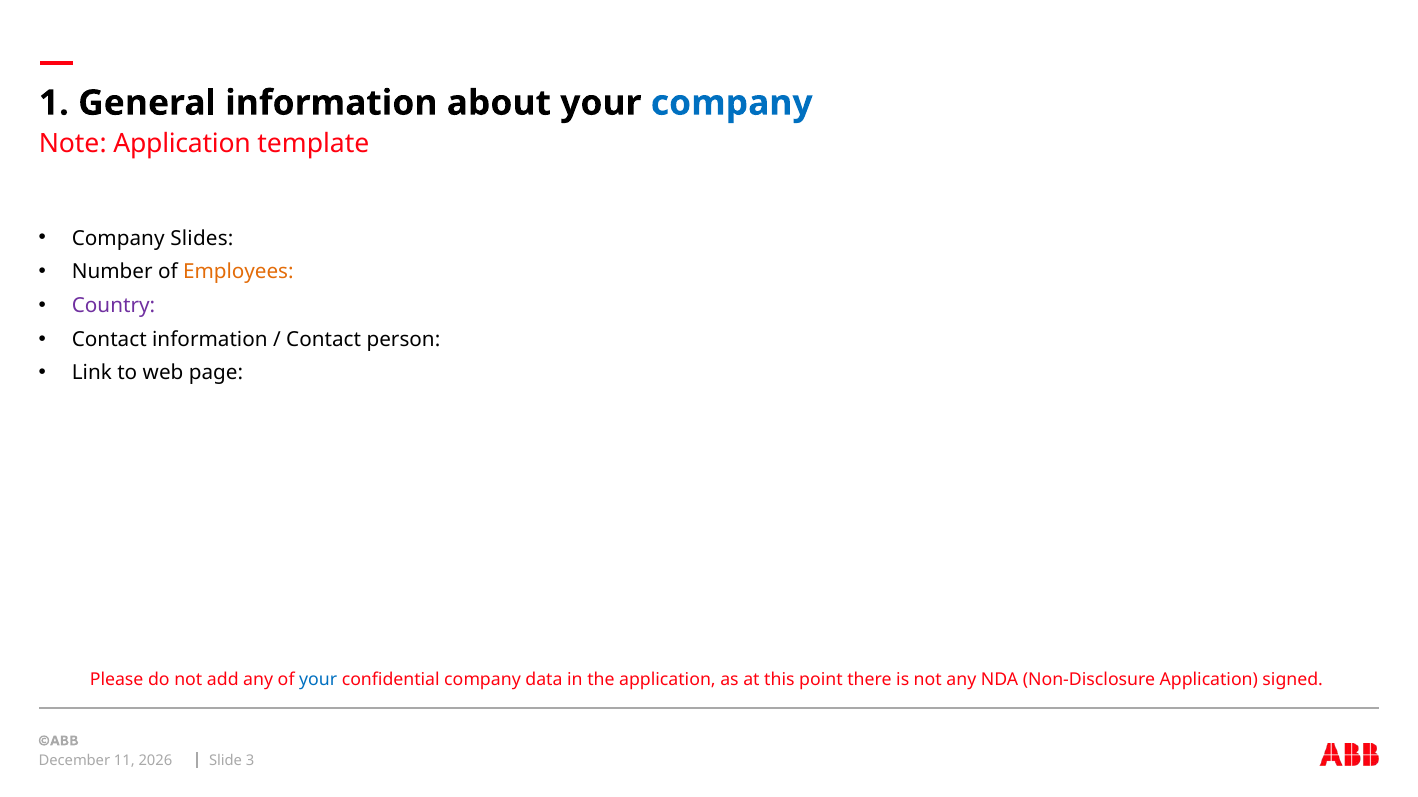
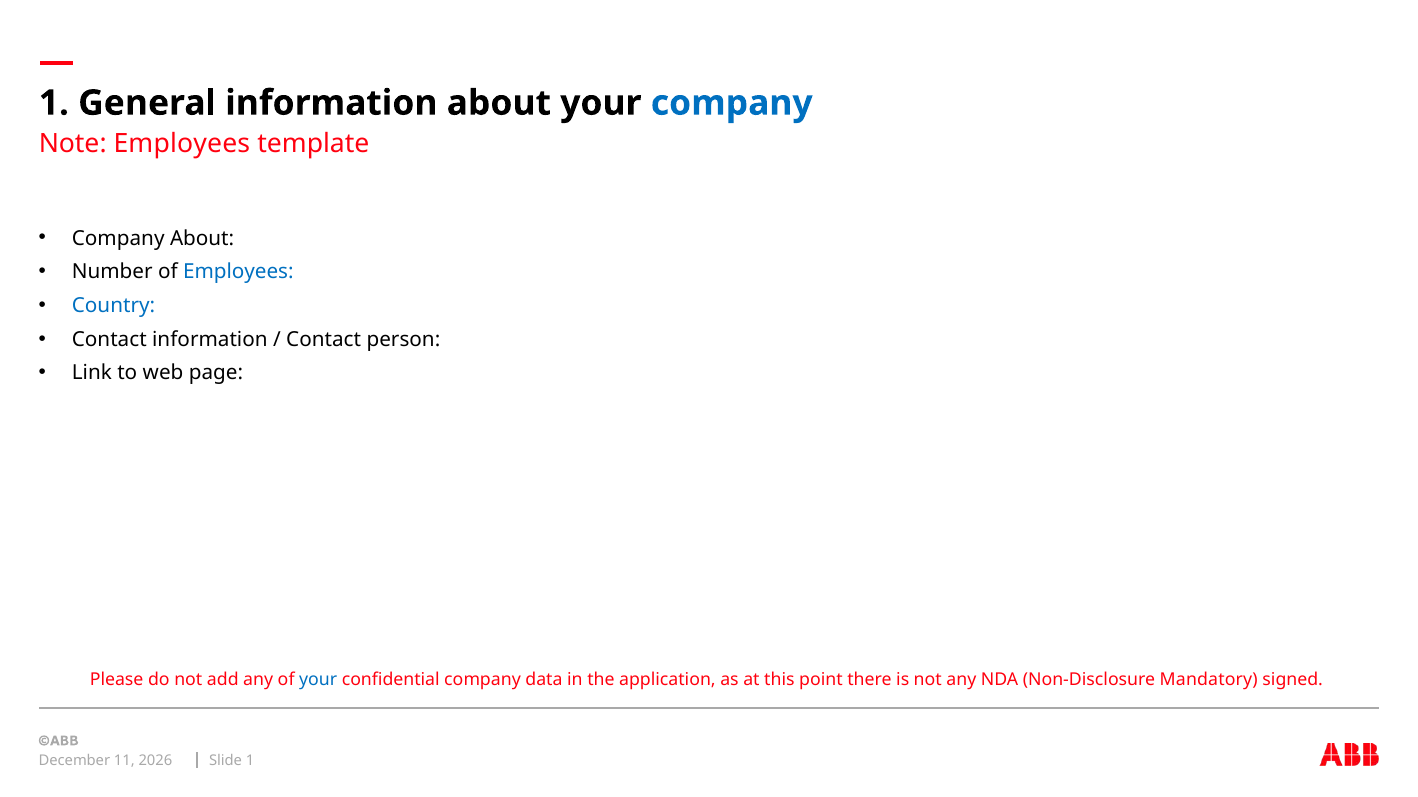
Note Application: Application -> Employees (182, 144)
Company Slides: Slides -> About (202, 238)
Employees colour: orange -> blue (238, 272)
Country colour: purple -> blue (114, 306)
Non-Disclosure Application: Application -> Mandatory (1209, 680)
Slide 3: 3 -> 1 (250, 761)
